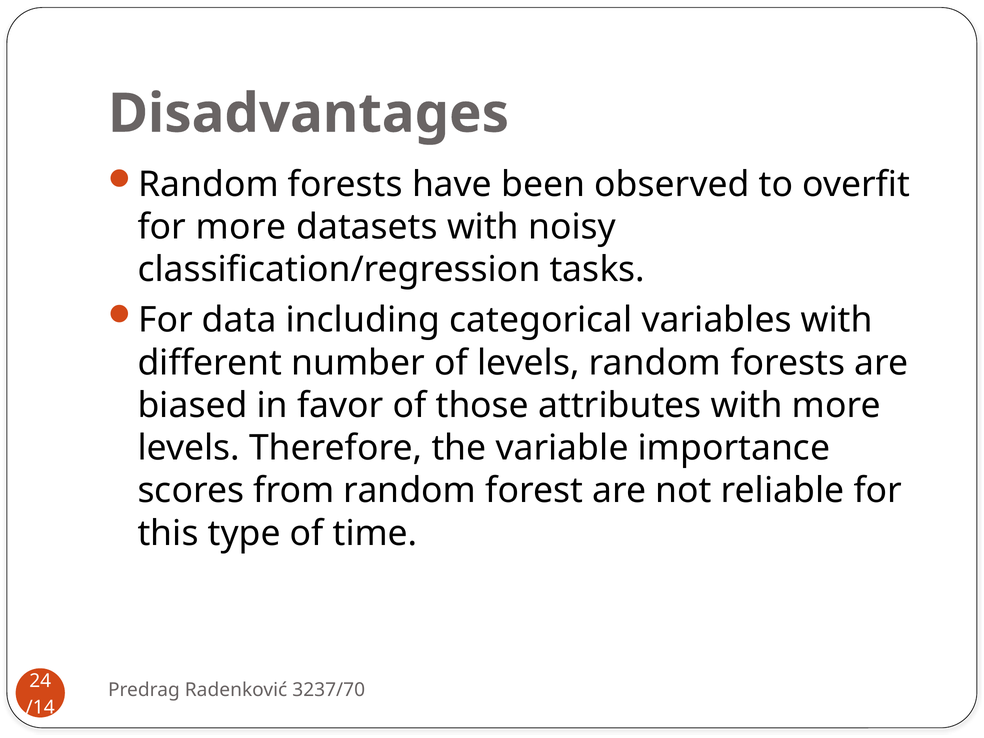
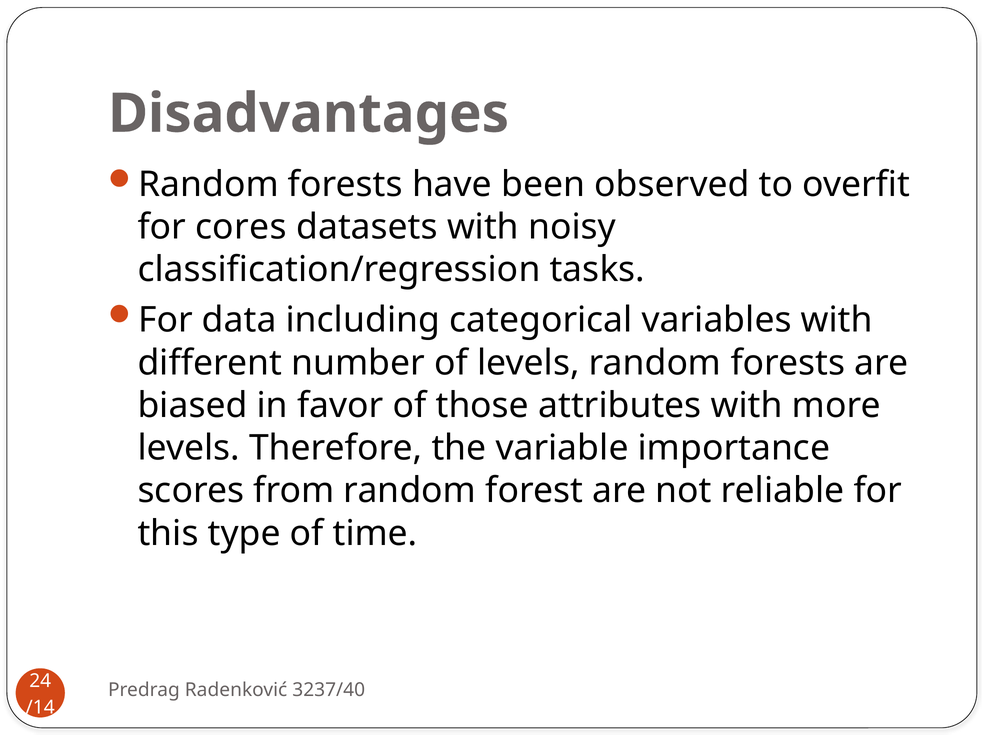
for more: more -> cores (241, 227)
3237/70: 3237/70 -> 3237/40 (329, 690)
